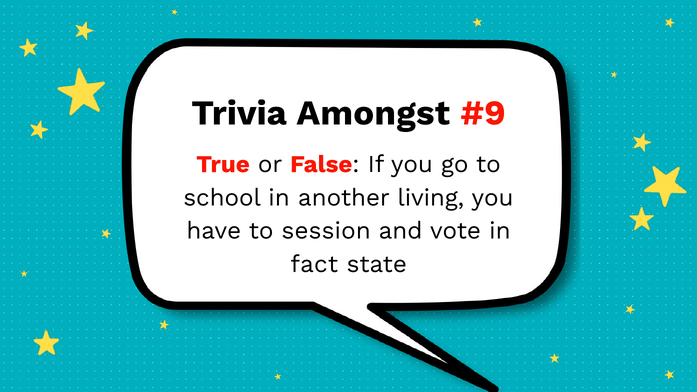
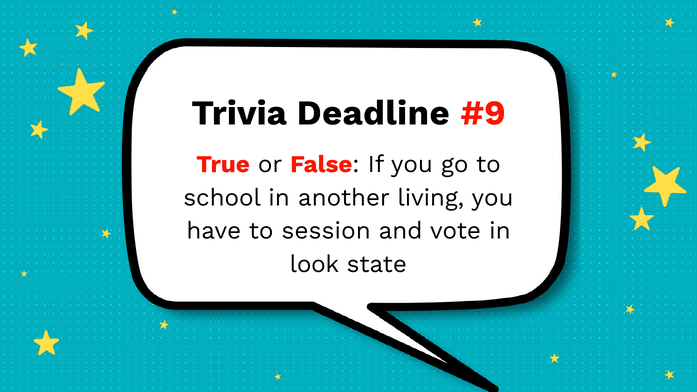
Amongst: Amongst -> Deadline (373, 113)
fact: fact -> look (314, 264)
